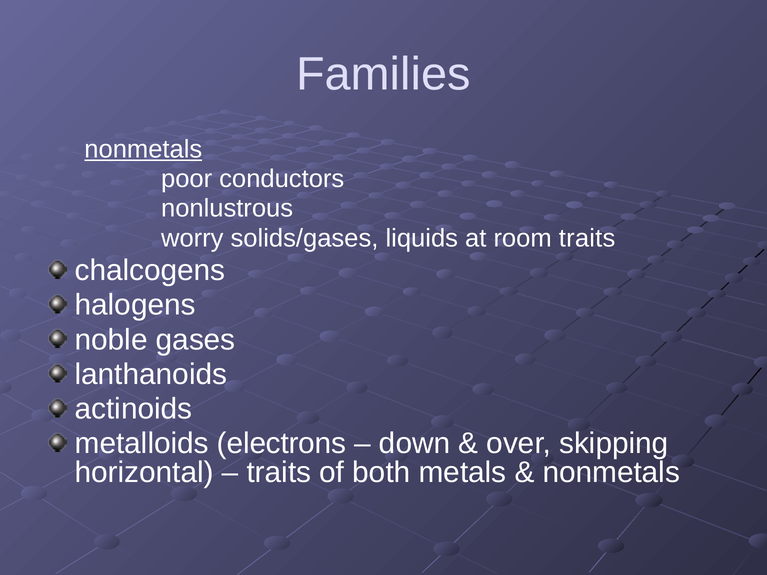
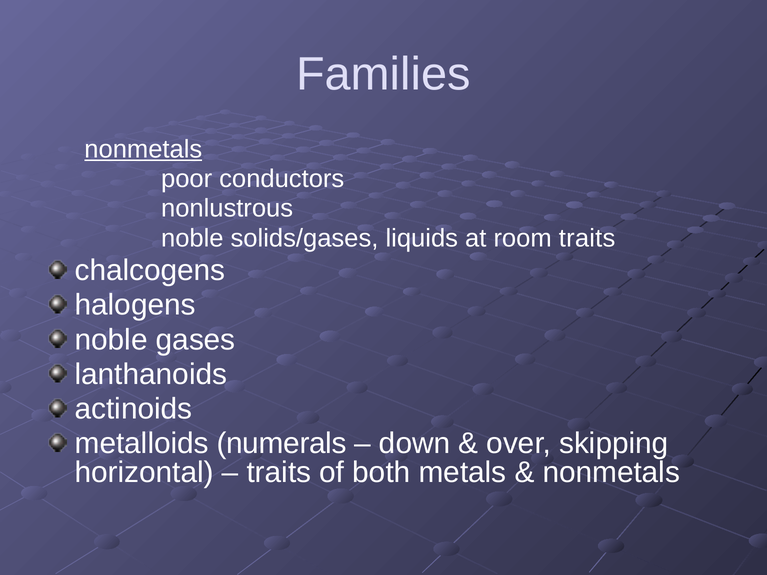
worry: worry -> noble (192, 238)
electrons: electrons -> numerals (282, 444)
